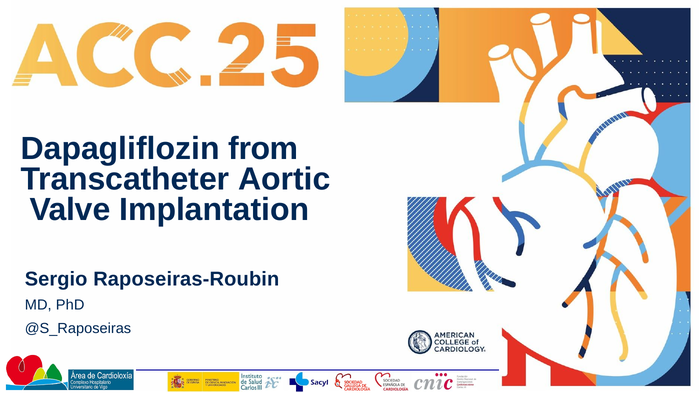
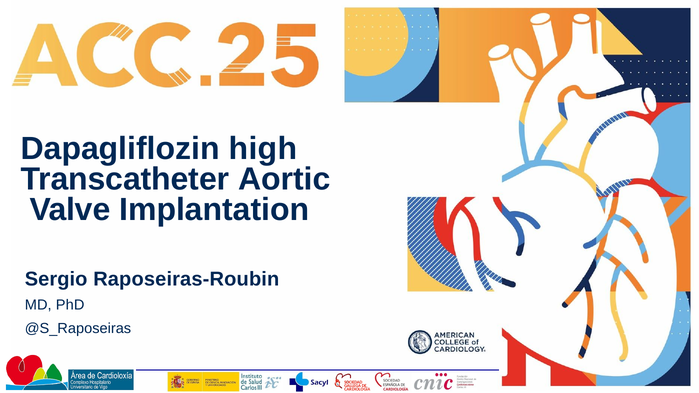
from: from -> high (263, 149)
